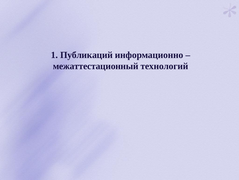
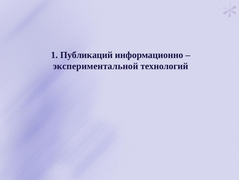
межаттестационный: межаттестационный -> экспериментальной (96, 66)
